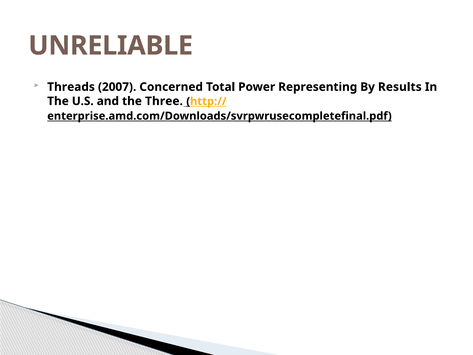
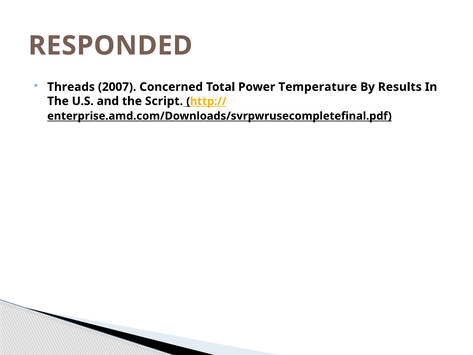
UNRELIABLE: UNRELIABLE -> RESPONDED (110, 46)
Representing: Representing -> Temperature (318, 87)
Three: Three -> Script (164, 101)
